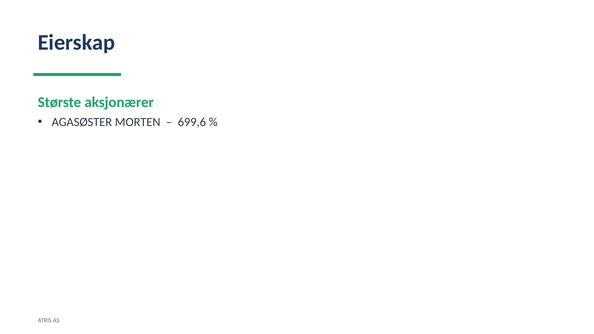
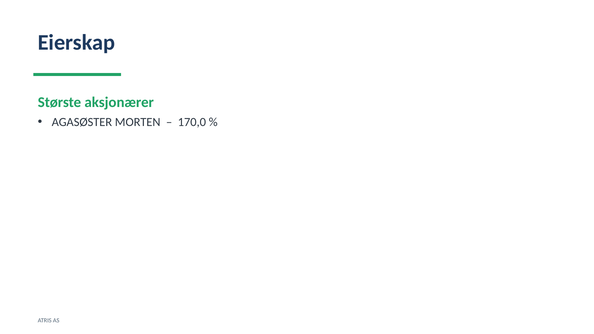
699,6: 699,6 -> 170,0 (192, 122)
